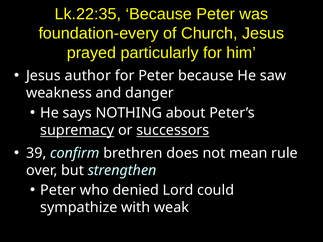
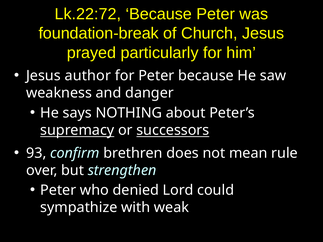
Lk.22:35: Lk.22:35 -> Lk.22:72 (88, 14)
foundation-every: foundation-every -> foundation-break (99, 33)
39: 39 -> 93 (36, 153)
